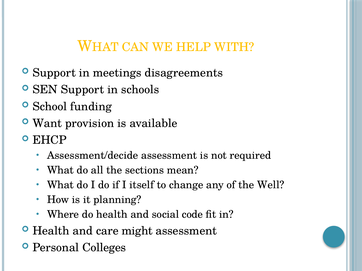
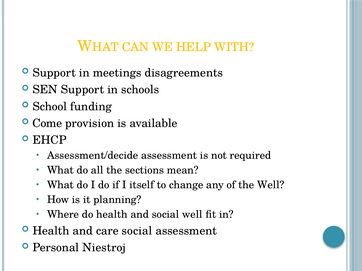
Want: Want -> Come (47, 124)
social code: code -> well (192, 215)
care might: might -> social (137, 231)
Colleges: Colleges -> Niestroj (104, 248)
